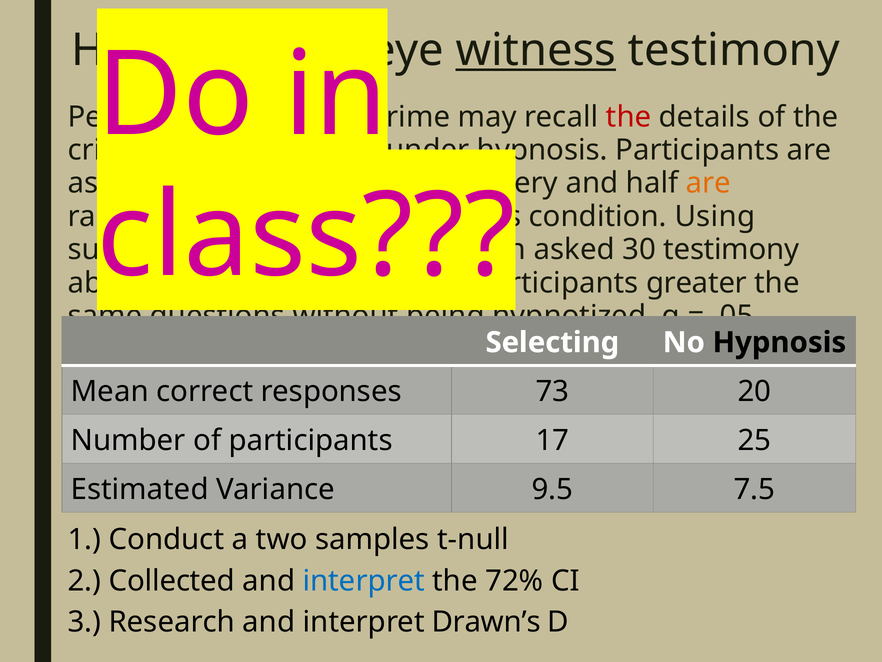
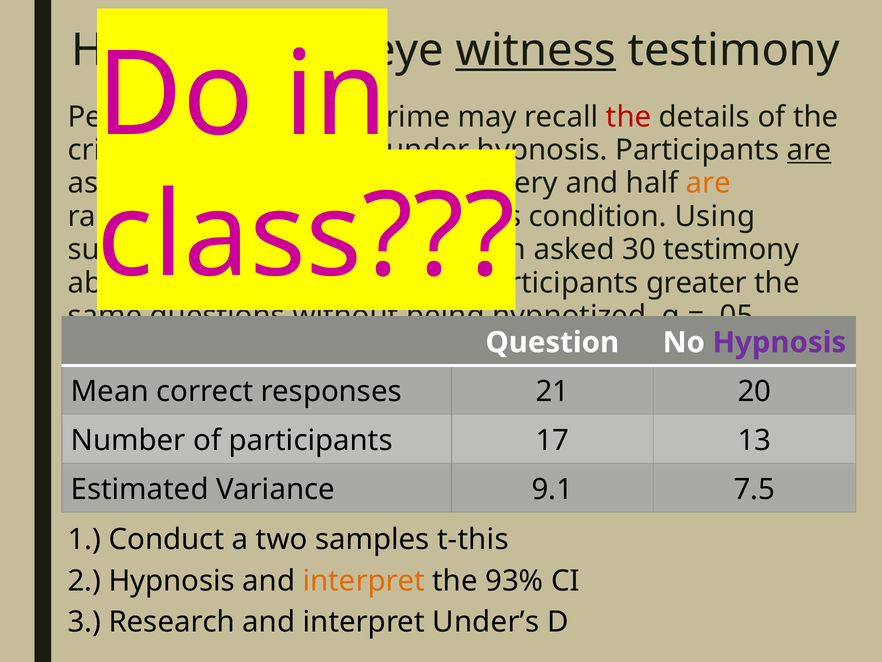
are underline: none -> present (809, 150)
Selecting: Selecting -> Question (552, 342)
Hypnosis colour: black -> purple (779, 342)
73: 73 -> 21 (552, 391)
25: 25 -> 13 (754, 440)
9.5: 9.5 -> 9.1 (552, 489)
t-null: t-null -> t-this (473, 539)
2 Collected: Collected -> Hypnosis (172, 580)
interpret colour: blue -> orange (364, 580)
72%: 72% -> 93% (514, 580)
Drawn’s: Drawn’s -> Under’s (486, 622)
